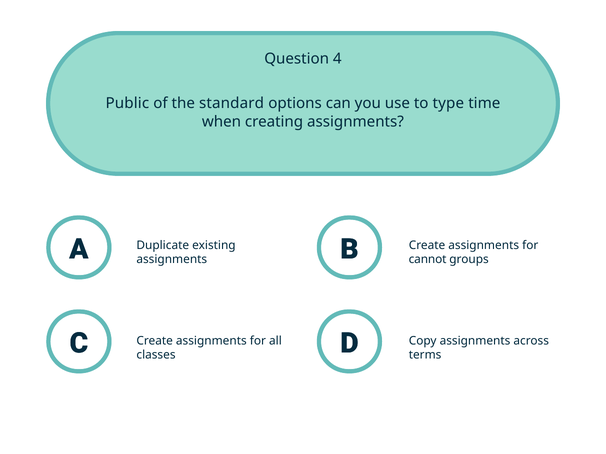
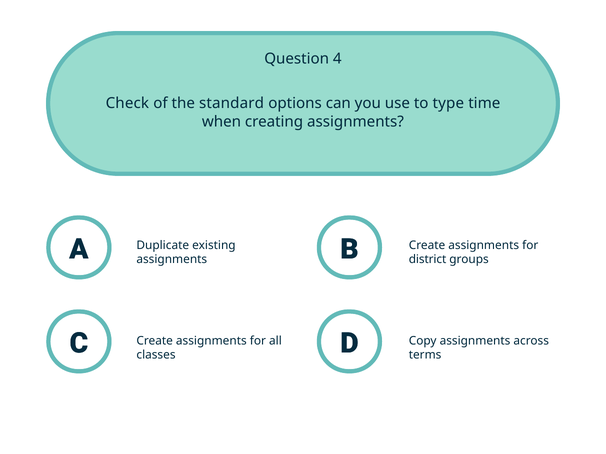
Public: Public -> Check (127, 104)
cannot: cannot -> district (428, 260)
